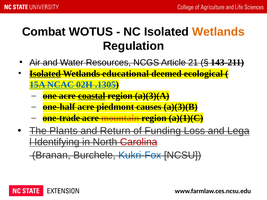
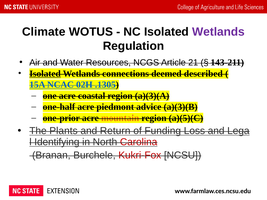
Combat: Combat -> Climate (44, 32)
Wetlands colour: orange -> purple (218, 32)
educational: educational -> connections (126, 74)
ecological: ecological -> described (203, 74)
coastal underline: present -> none (92, 96)
causes: causes -> advice (149, 107)
one-trade: one-trade -> one-prior (61, 118)
a)(1)(C: a)(1)(C -> a)(5)(C (186, 118)
Kukri-Fox colour: blue -> red (140, 155)
